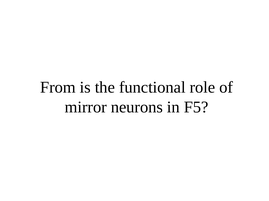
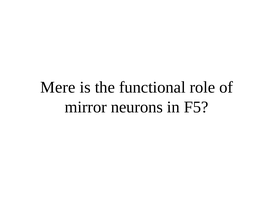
From: From -> Mere (58, 88)
